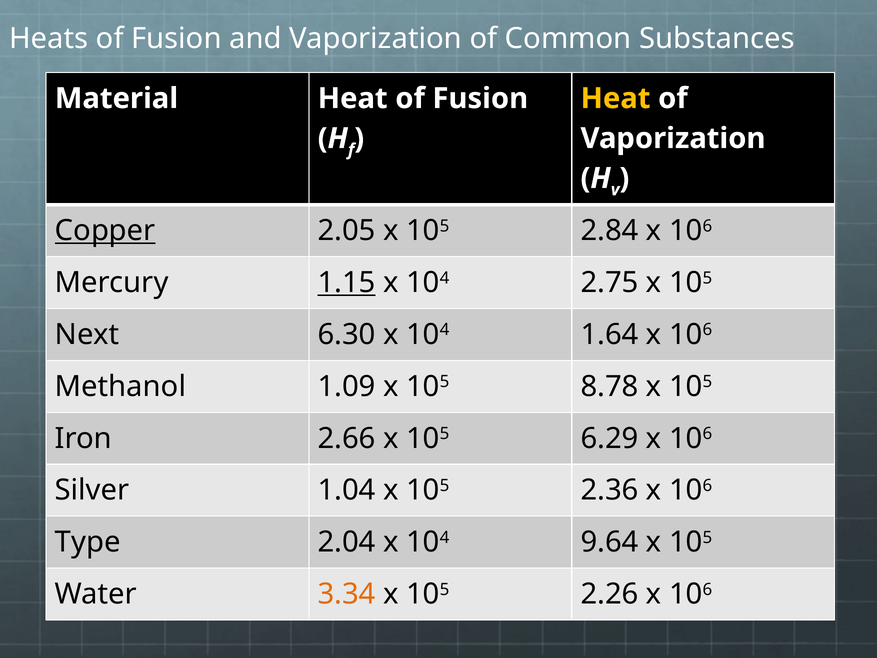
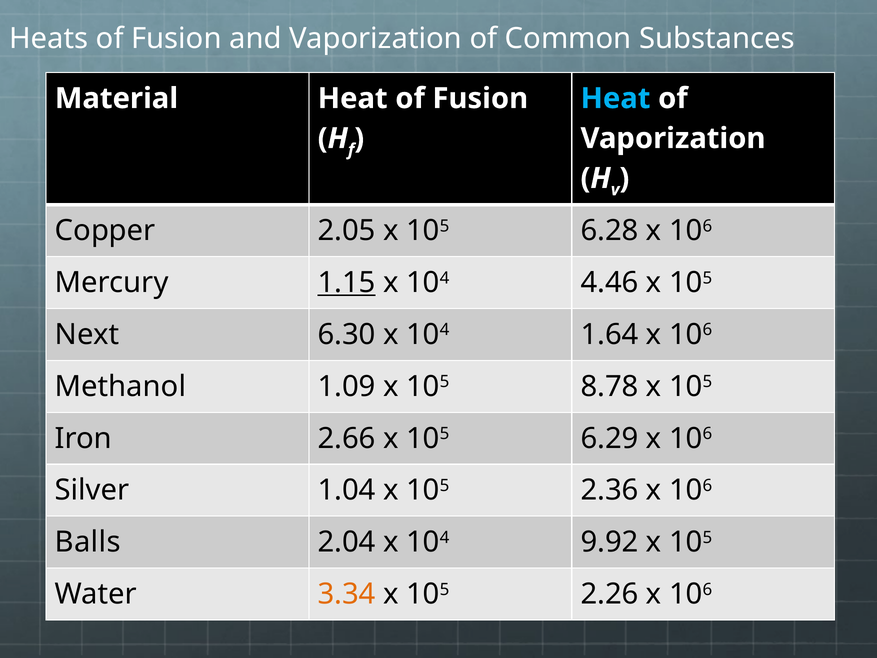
Heat colour: yellow -> light blue (615, 98)
Copper underline: present -> none (105, 231)
2.84: 2.84 -> 6.28 (609, 231)
2.75: 2.75 -> 4.46 (609, 283)
Type: Type -> Balls (88, 542)
9.64: 9.64 -> 9.92 (609, 542)
